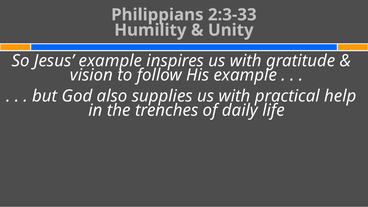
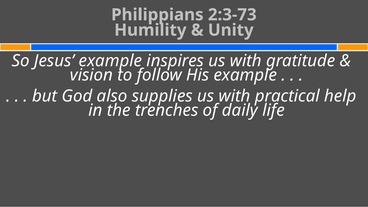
2:3-33: 2:3-33 -> 2:3-73 (232, 15)
